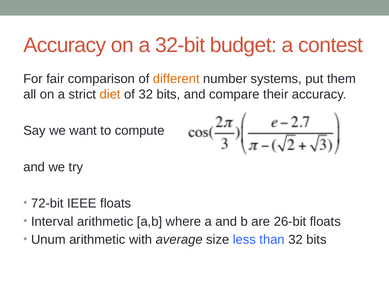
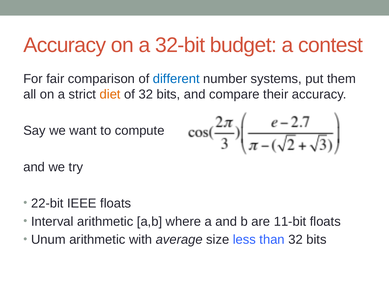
different colour: orange -> blue (176, 79)
72-bit: 72-bit -> 22-bit (47, 203)
26-bit: 26-bit -> 11-bit (290, 221)
